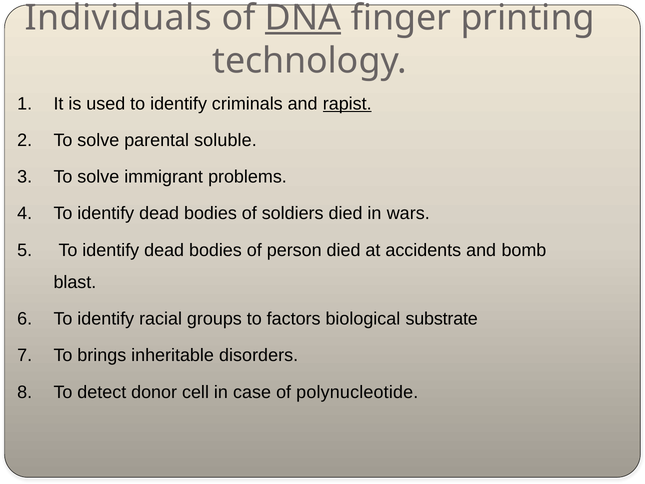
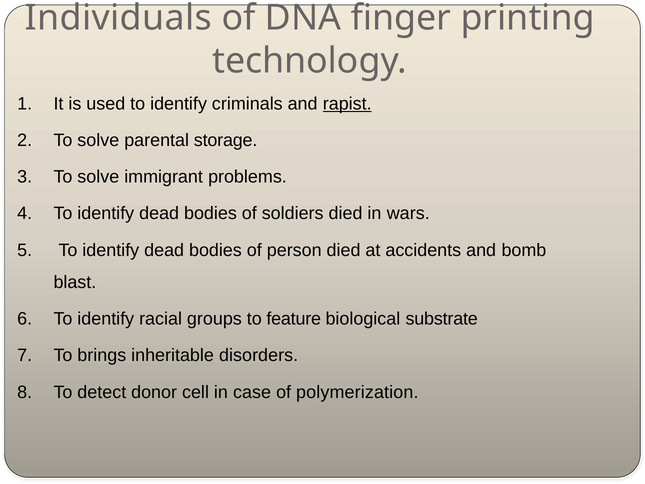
DNA underline: present -> none (303, 18)
soluble: soluble -> storage (226, 140)
factors: factors -> feature (294, 319)
polynucleotide: polynucleotide -> polymerization (357, 392)
